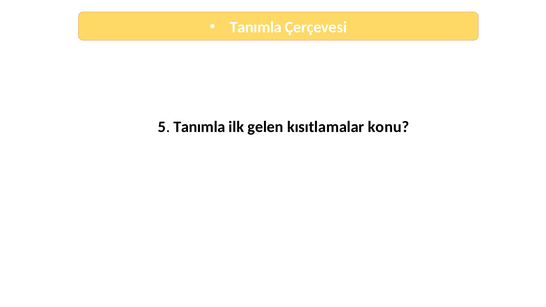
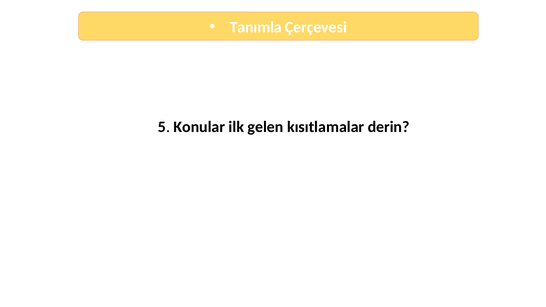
5 Tanımla: Tanımla -> Konular (199, 127)
konu: konu -> derin (389, 127)
